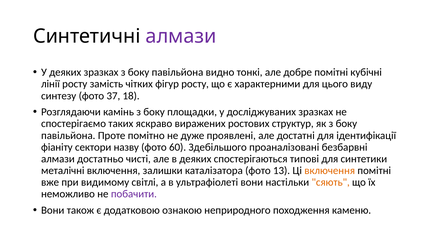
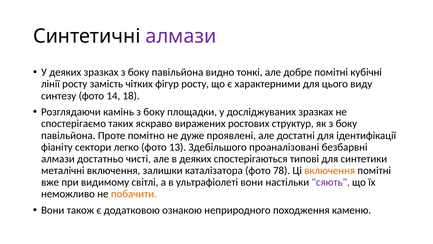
37: 37 -> 14 (113, 96)
назву: назву -> легко (126, 147)
60: 60 -> 13 (178, 147)
13: 13 -> 78 (282, 170)
сяють colour: orange -> purple (331, 182)
побачити colour: purple -> orange (134, 194)
